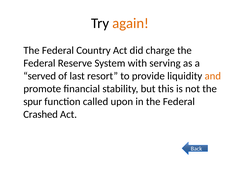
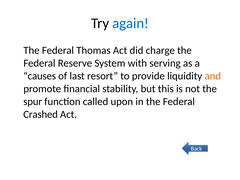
again colour: orange -> blue (131, 23)
Country: Country -> Thomas (93, 50)
served: served -> causes (40, 76)
